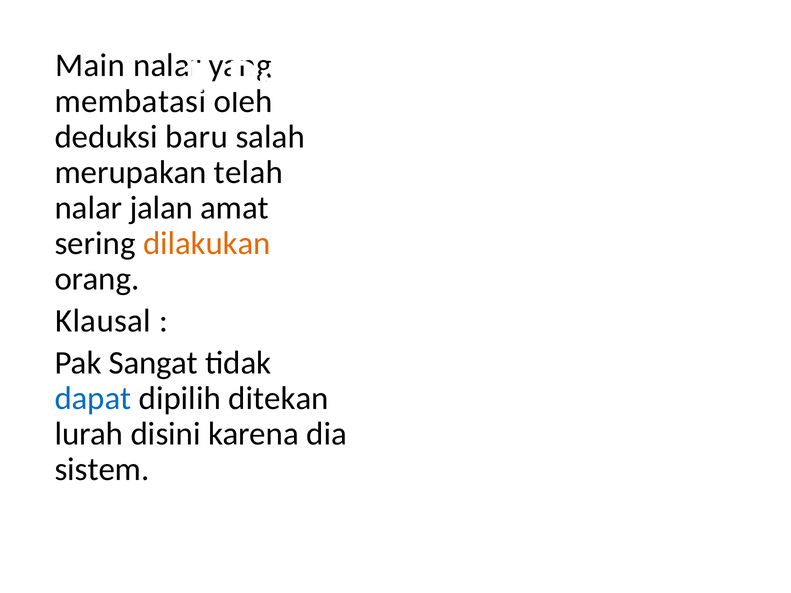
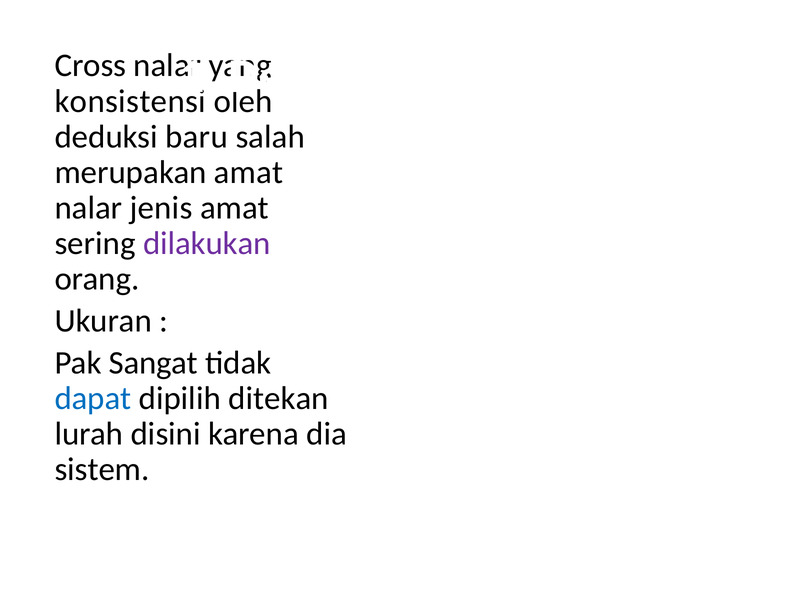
Main: Main -> Cross (90, 66)
membatasi: membatasi -> konsistensi (130, 101)
merupakan telah: telah -> amat (249, 172)
jalan: jalan -> jenis (161, 208)
dilakukan colour: orange -> purple (207, 244)
Klausal: Klausal -> Ukuran (103, 321)
